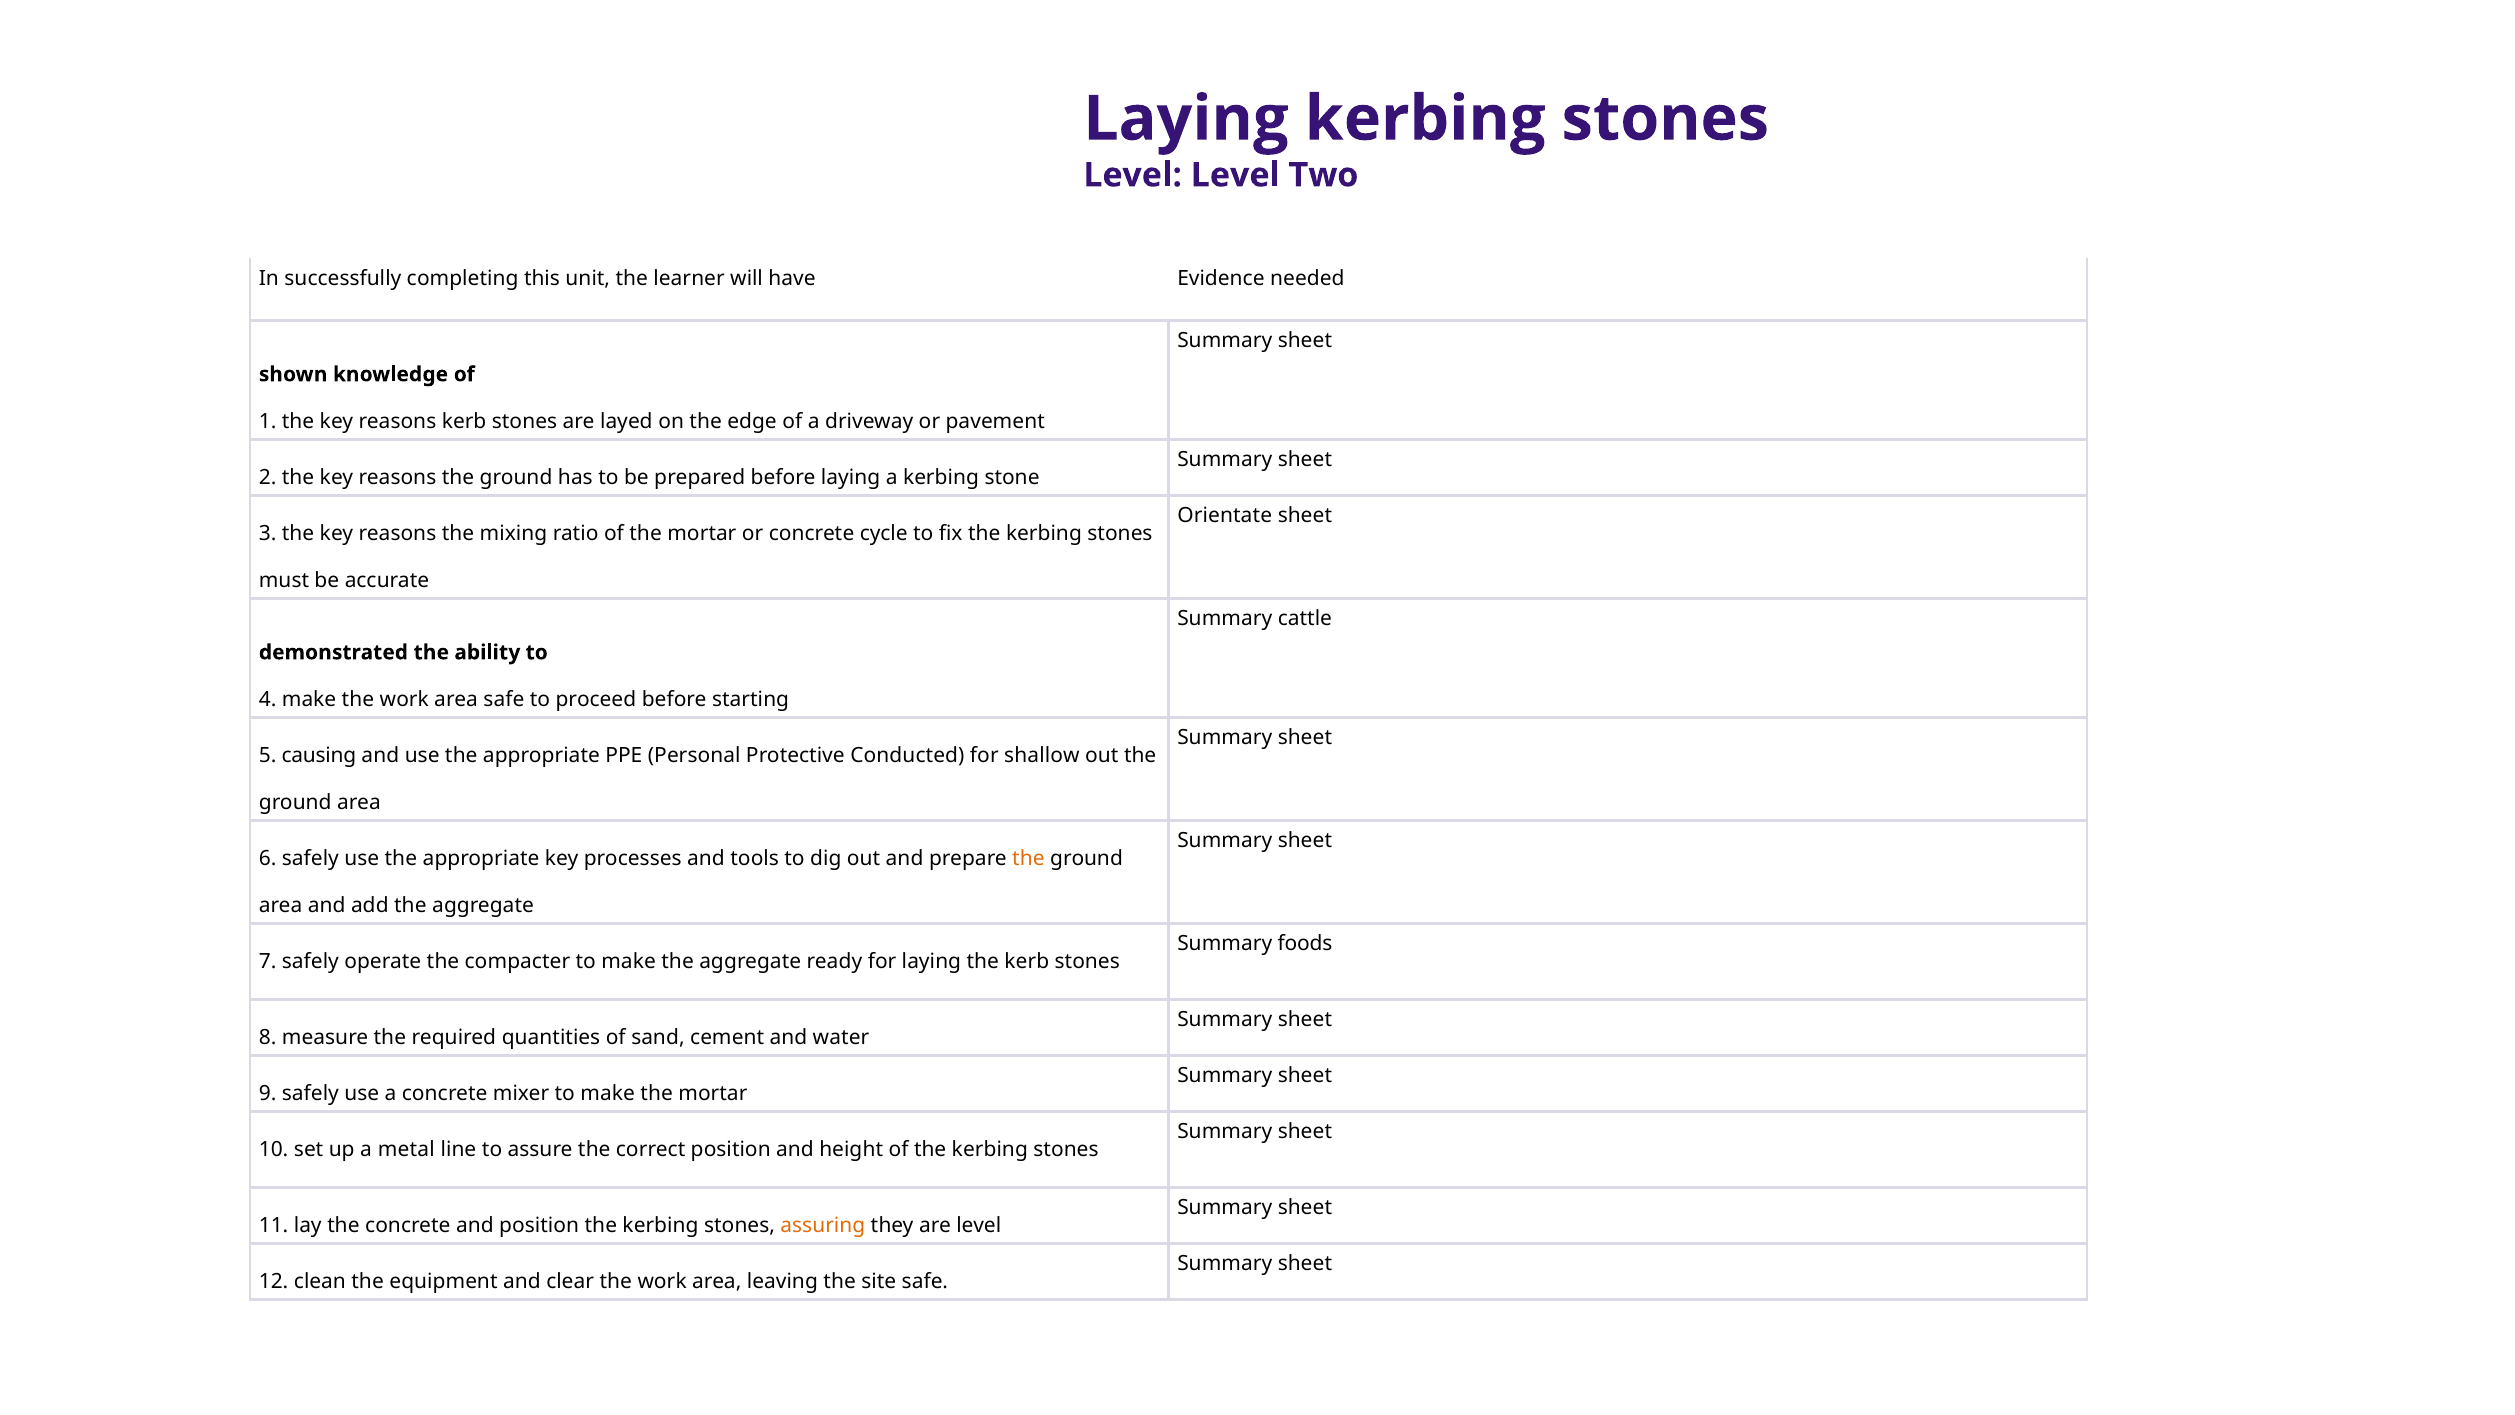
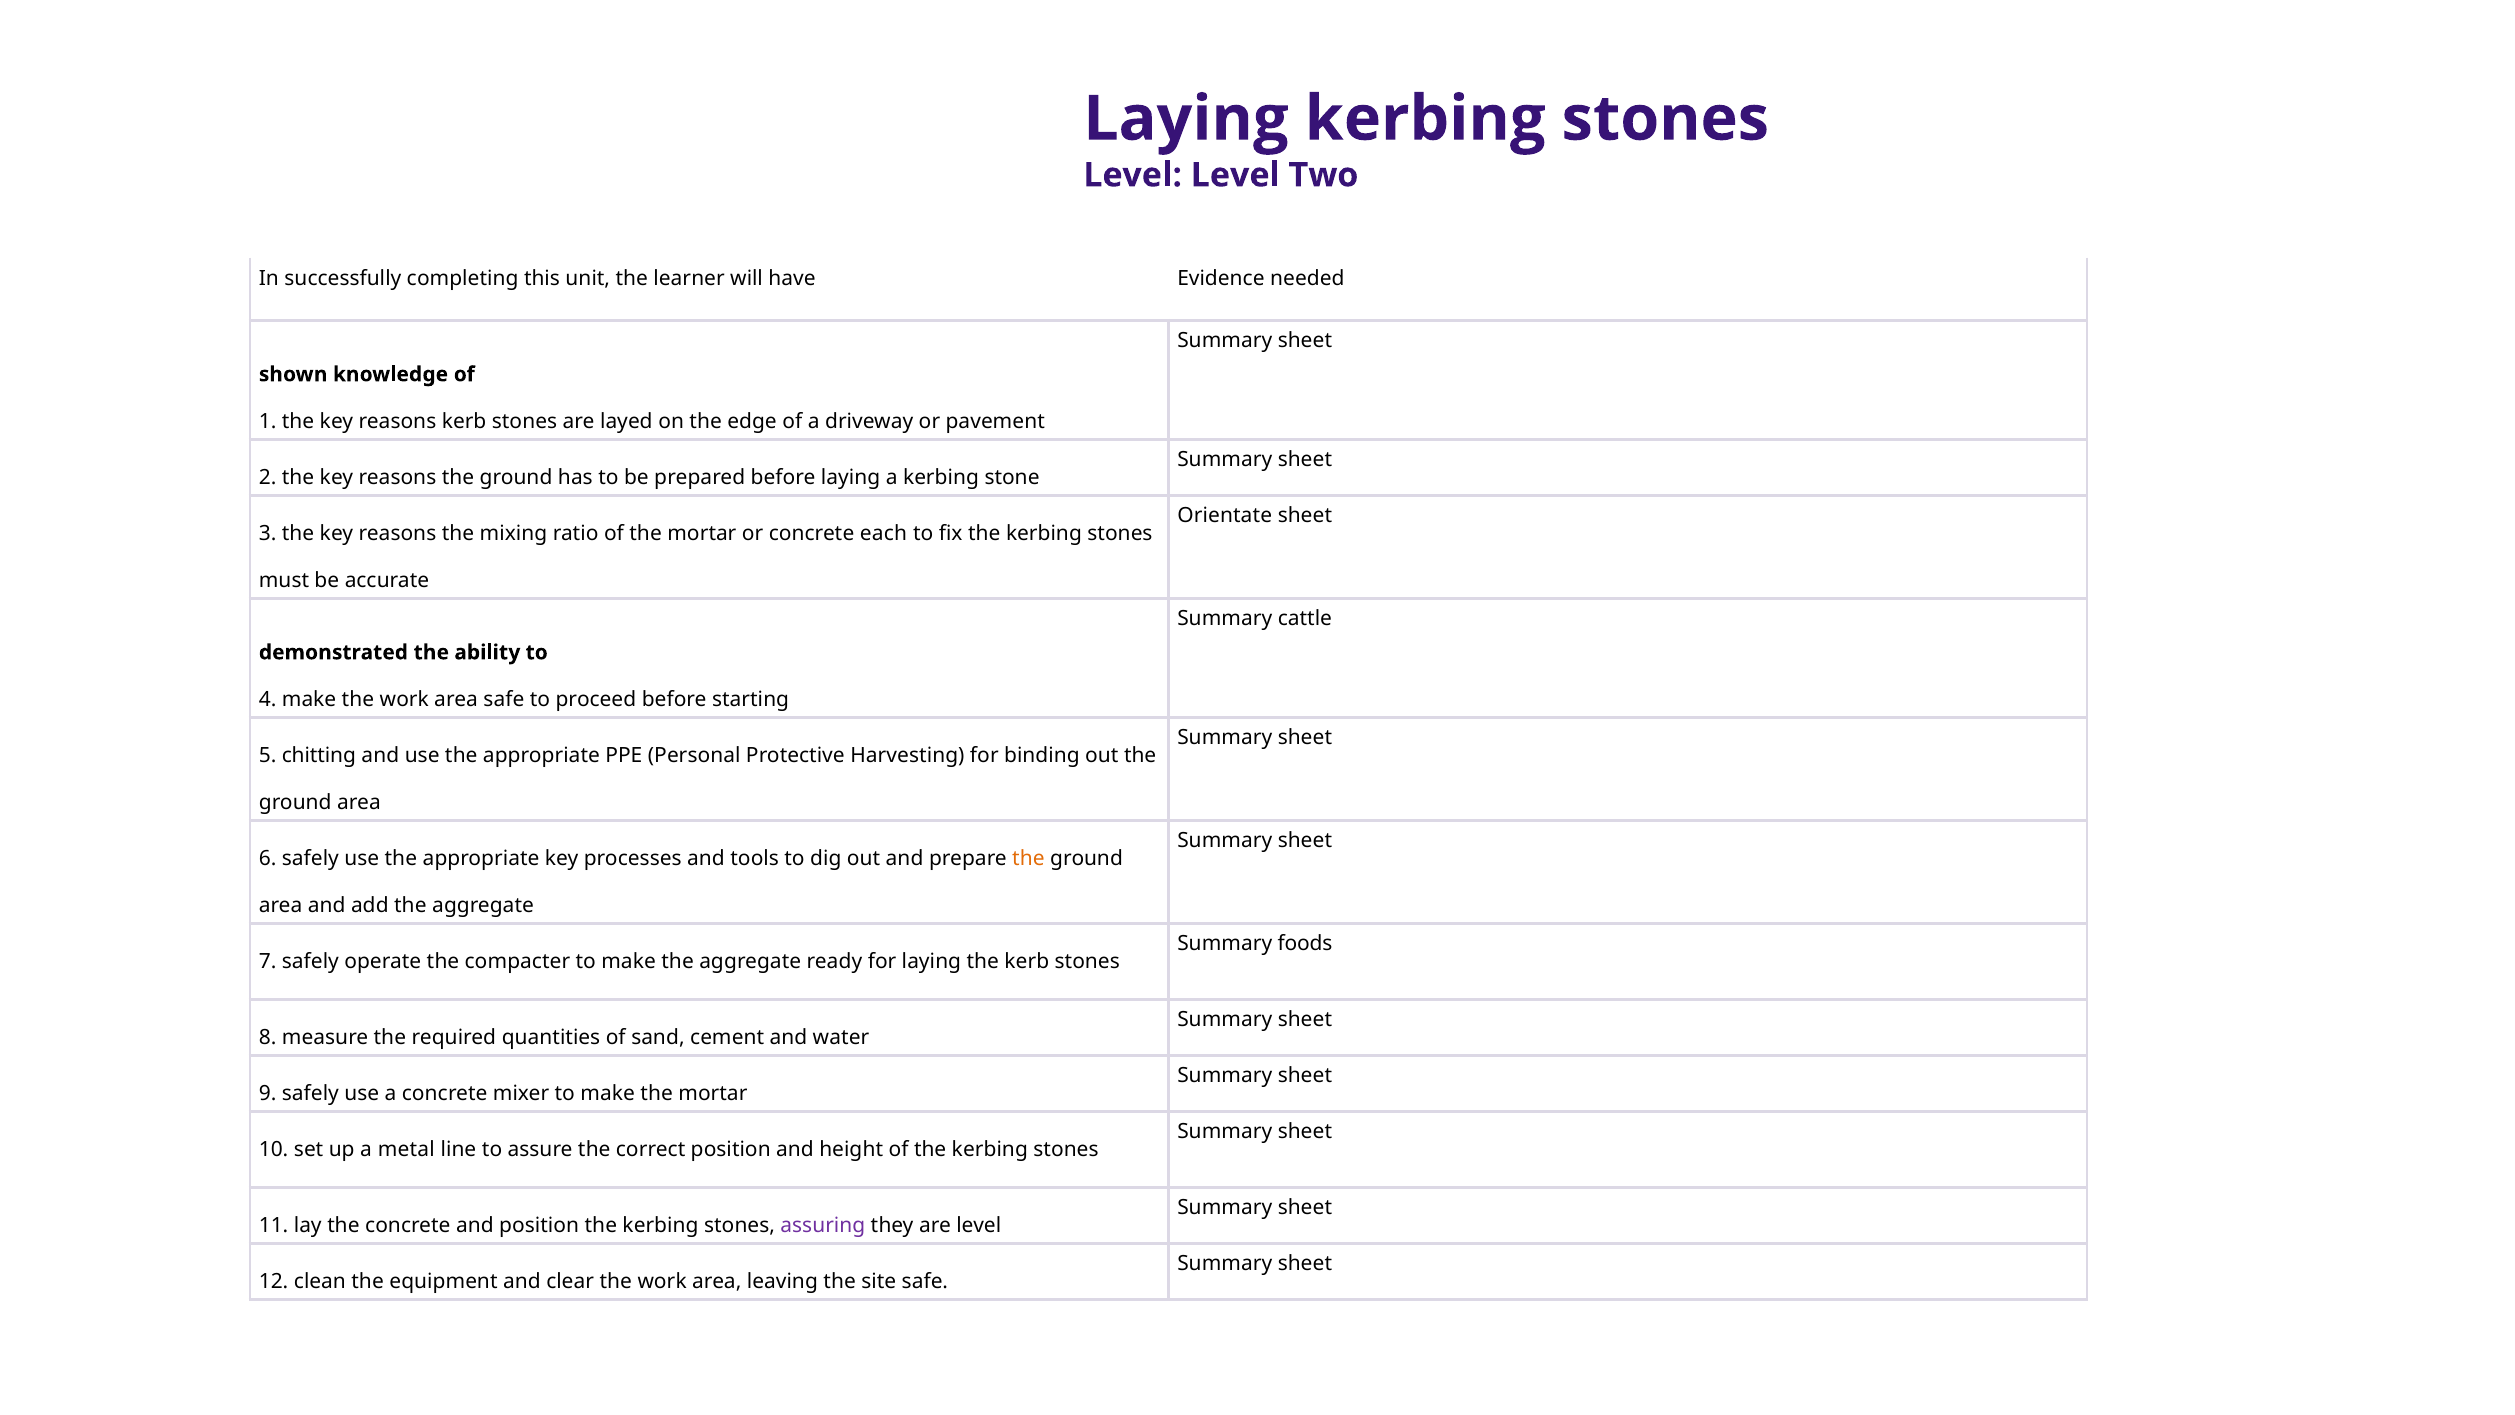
cycle: cycle -> each (884, 533)
causing: causing -> chitting (319, 755)
Conducted: Conducted -> Harvesting (907, 755)
shallow: shallow -> binding (1042, 755)
assuring colour: orange -> purple (823, 1225)
